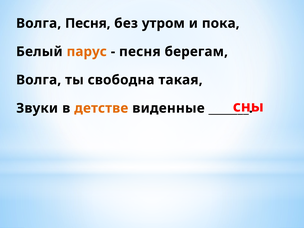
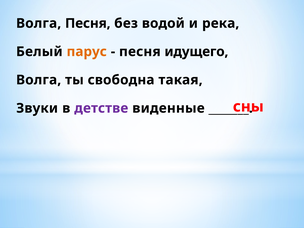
утром: утром -> водой (163, 23)
пока: пока -> река (221, 23)
берегам: берегам -> идущего (196, 52)
детстве colour: orange -> purple (101, 108)
